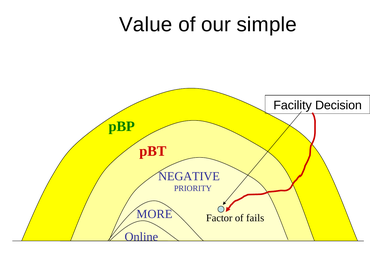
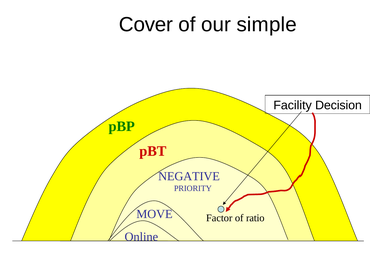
Value: Value -> Cover (146, 25)
MORE: MORE -> MOVE (154, 214)
fails: fails -> ratio (255, 218)
